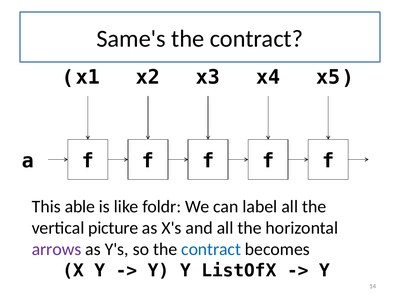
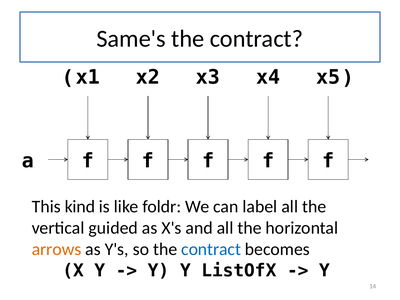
able: able -> kind (80, 207)
picture: picture -> guided (113, 228)
arrows colour: purple -> orange (57, 249)
